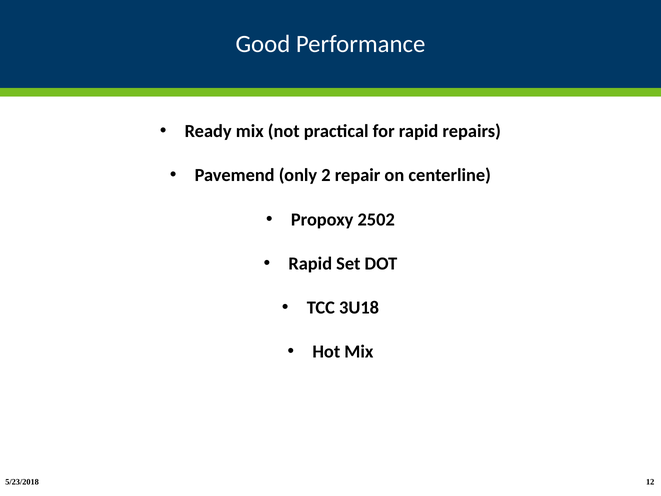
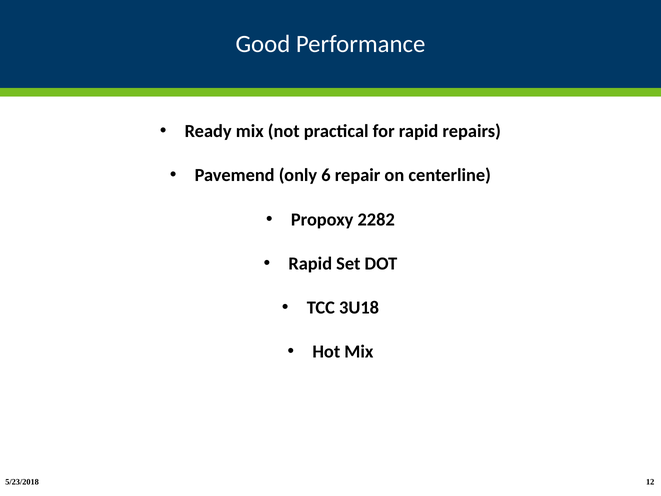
2: 2 -> 6 (326, 175)
2502: 2502 -> 2282 (376, 219)
